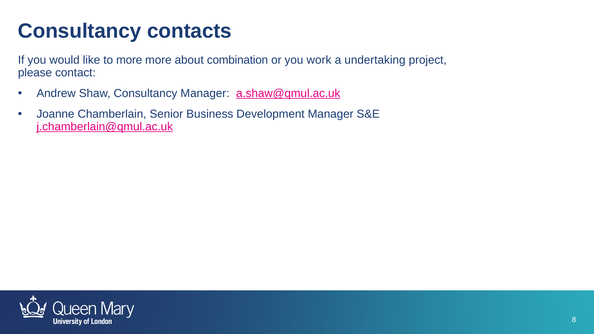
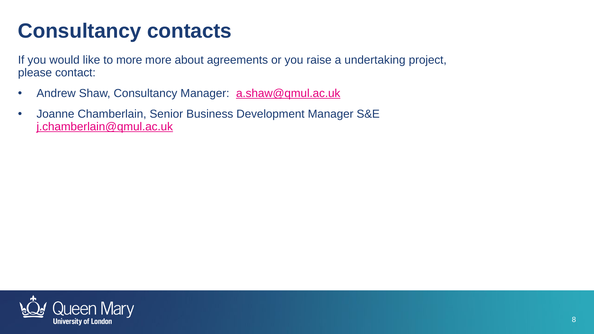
combination: combination -> agreements (237, 60)
work: work -> raise (319, 60)
